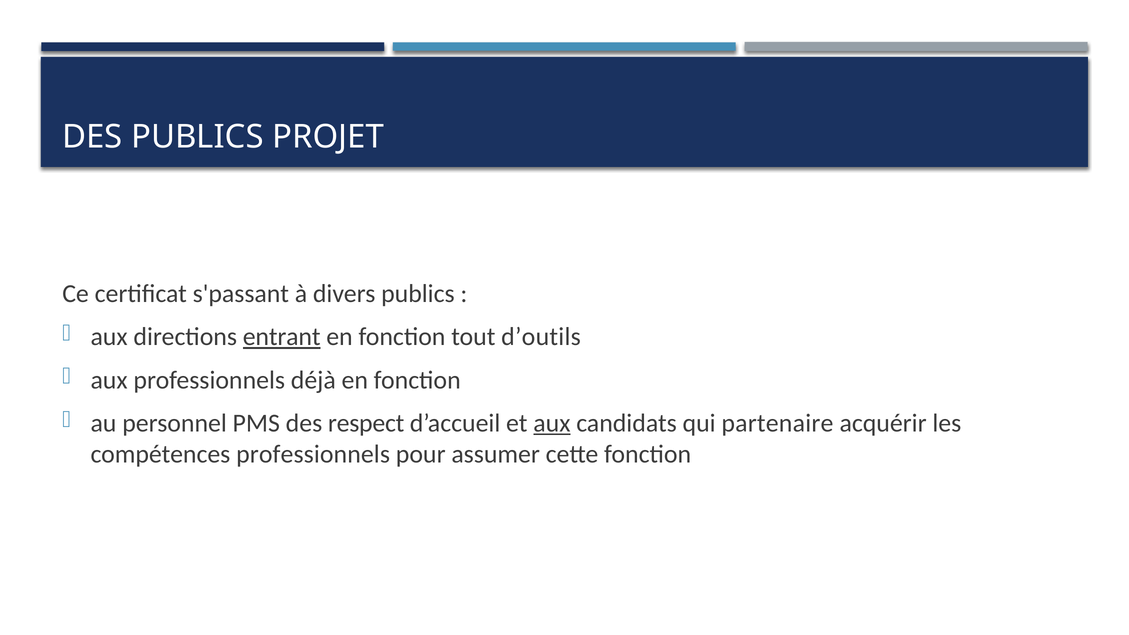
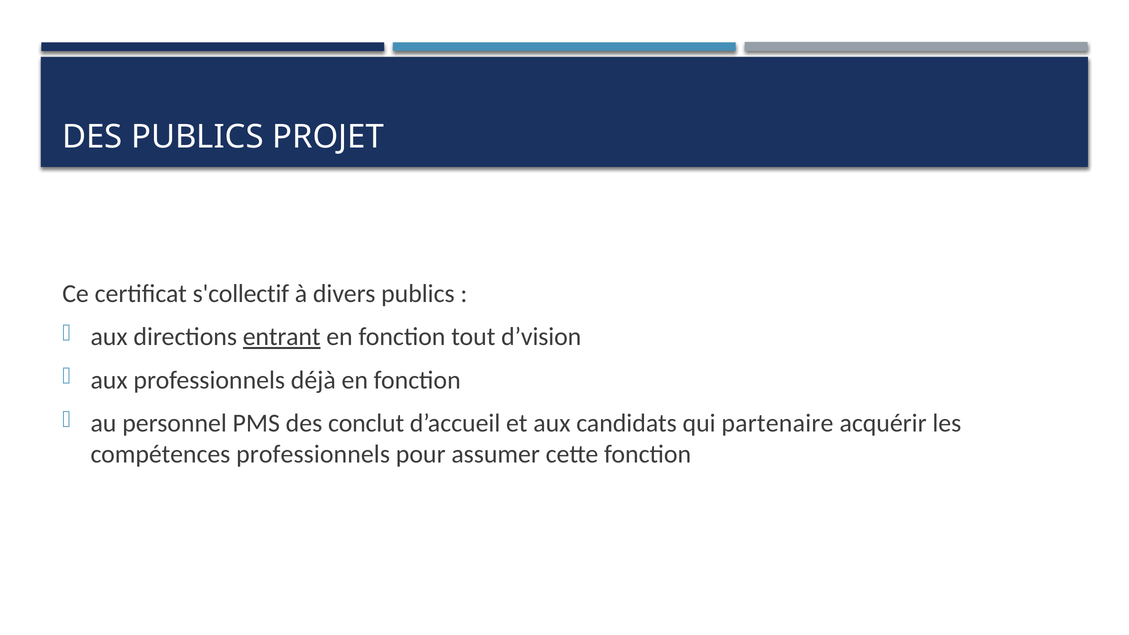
s'passant: s'passant -> s'collectif (241, 294)
d’outils: d’outils -> d’vision (541, 337)
respect: respect -> conclut (366, 423)
aux underline: present -> none (552, 423)
